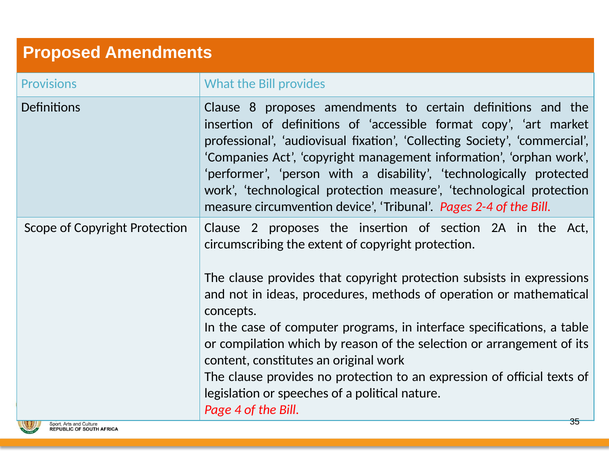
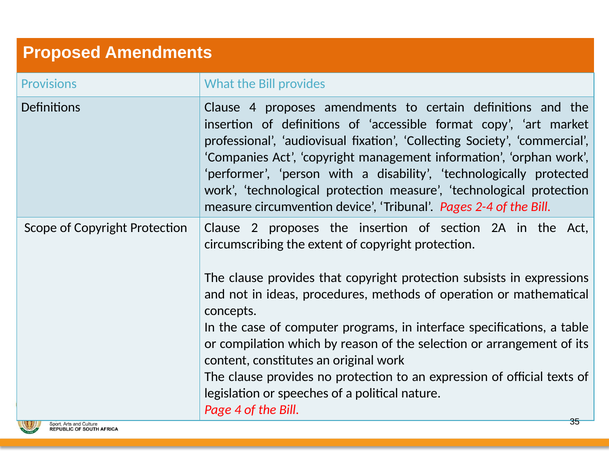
Clause 8: 8 -> 4 (253, 107)
